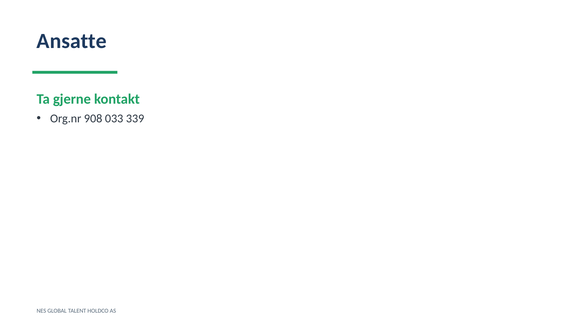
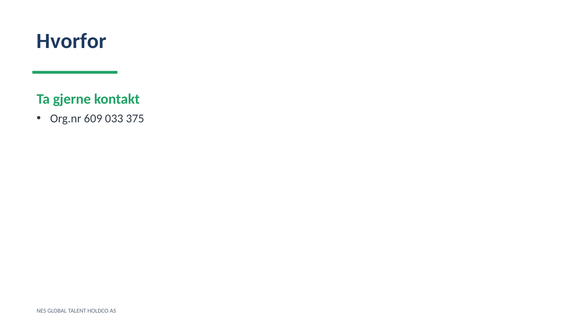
Ansatte: Ansatte -> Hvorfor (72, 41)
908: 908 -> 609 (93, 118)
339: 339 -> 375 (135, 118)
